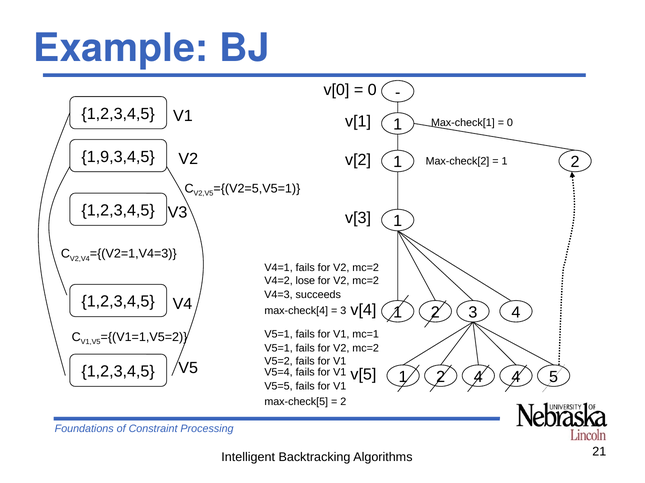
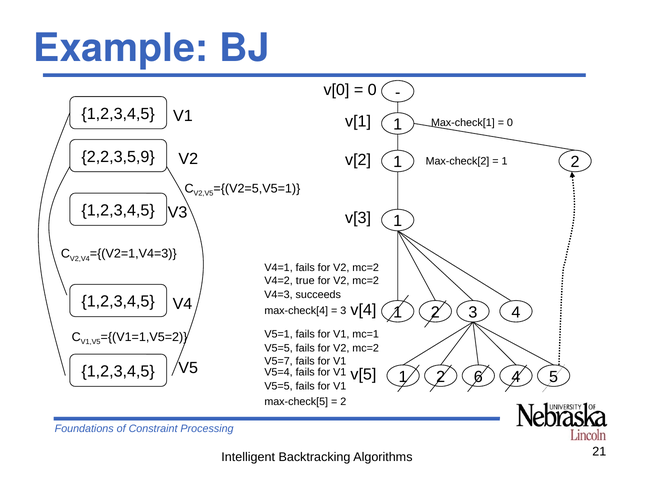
1,9,3,4,5: 1,9,3,4,5 -> 2,2,3,5,9 (118, 157)
lose: lose -> true (305, 281)
V5=1: V5=1 -> V5=5 (279, 349)
V5=2: V5=2 -> V5=7 (279, 362)
2 4: 4 -> 6 (478, 377)
